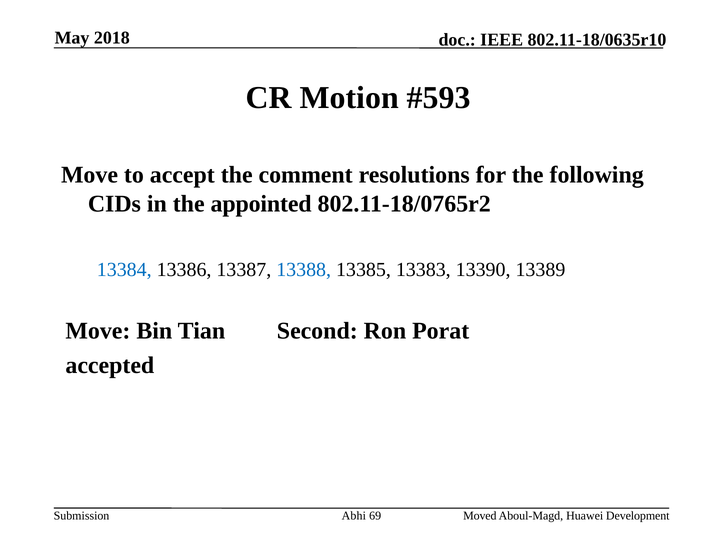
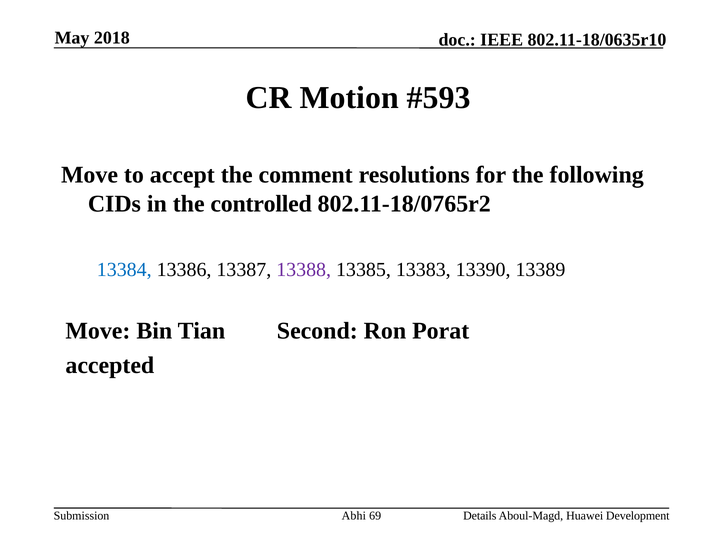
appointed: appointed -> controlled (261, 204)
13388 colour: blue -> purple (304, 269)
Moved: Moved -> Details (480, 516)
